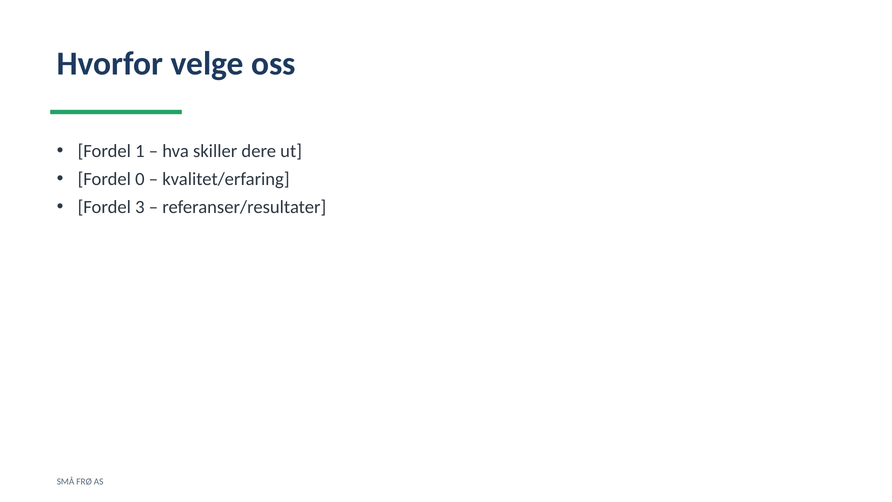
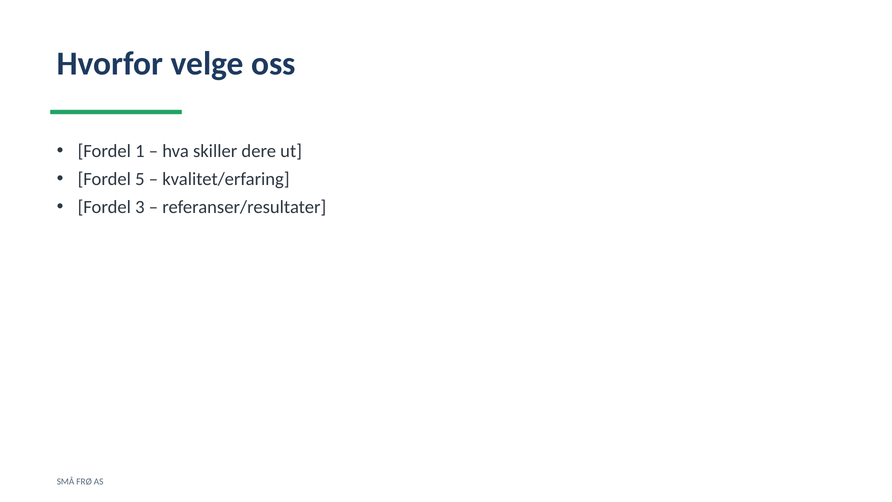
0: 0 -> 5 (140, 179)
